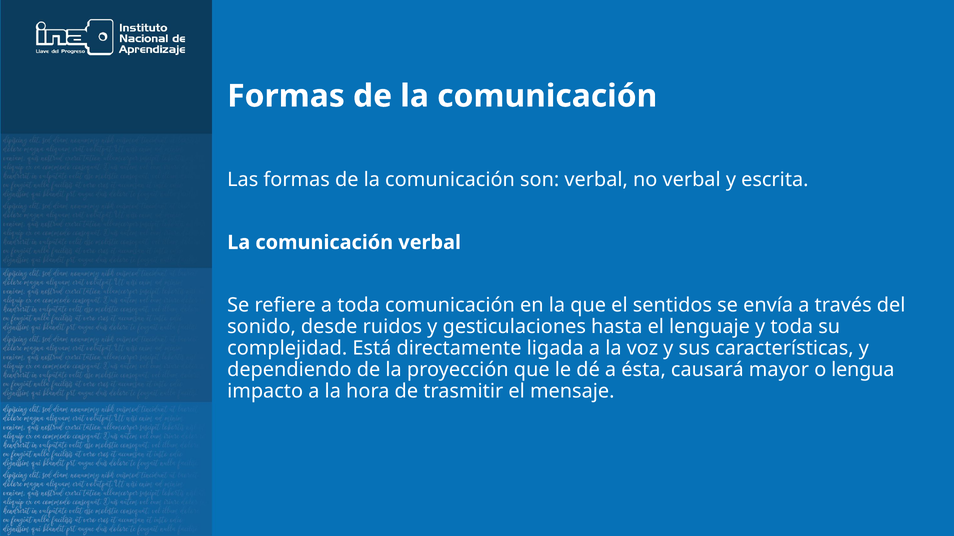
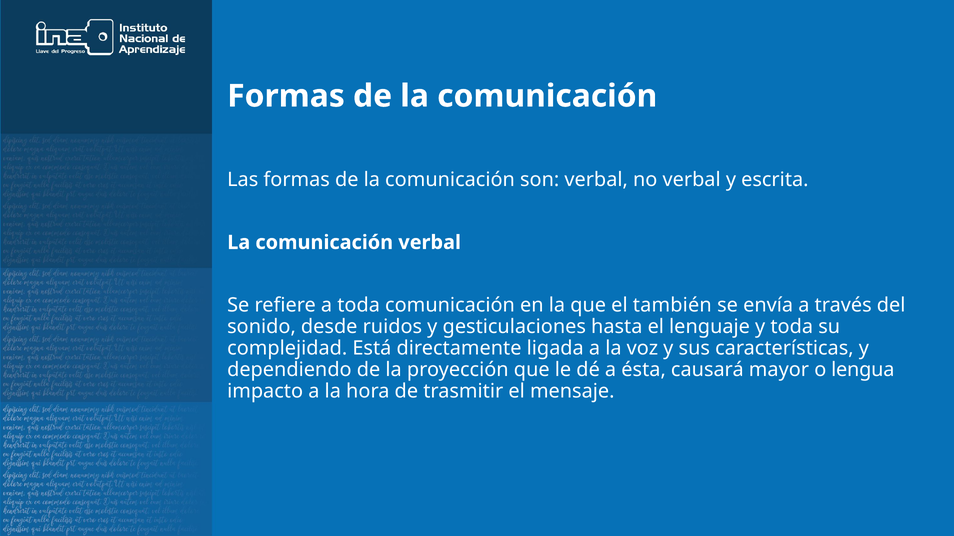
sentidos: sentidos -> también (672, 306)
